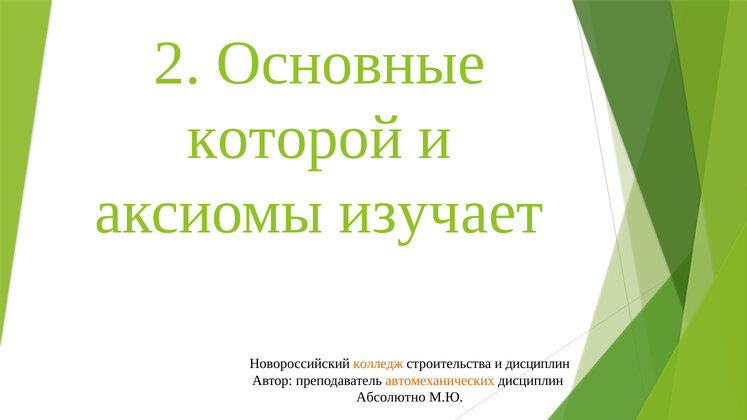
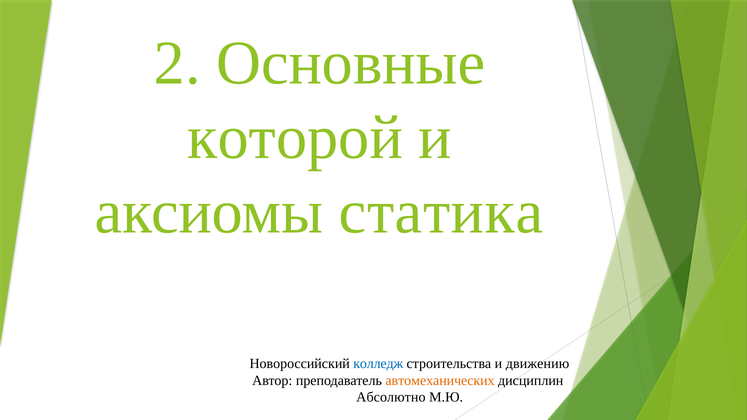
изучает: изучает -> статика (441, 212)
колледж colour: orange -> blue (378, 364)
и дисциплин: дисциплин -> движению (538, 364)
